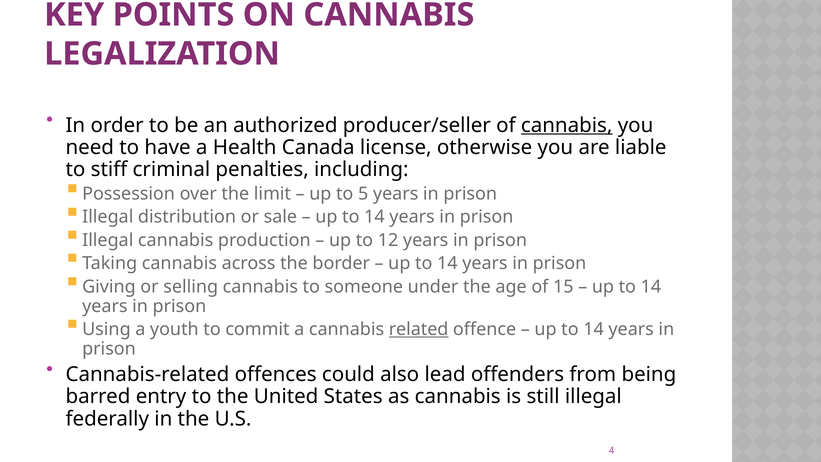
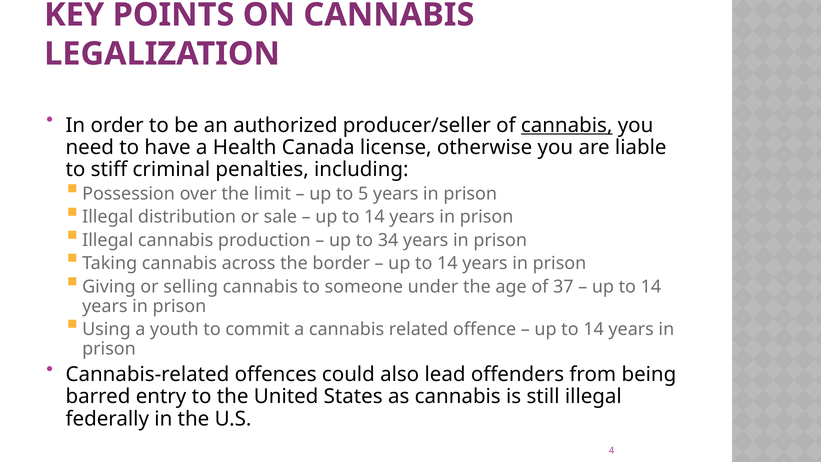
12: 12 -> 34 (388, 240)
15: 15 -> 37 (563, 287)
related underline: present -> none (419, 329)
